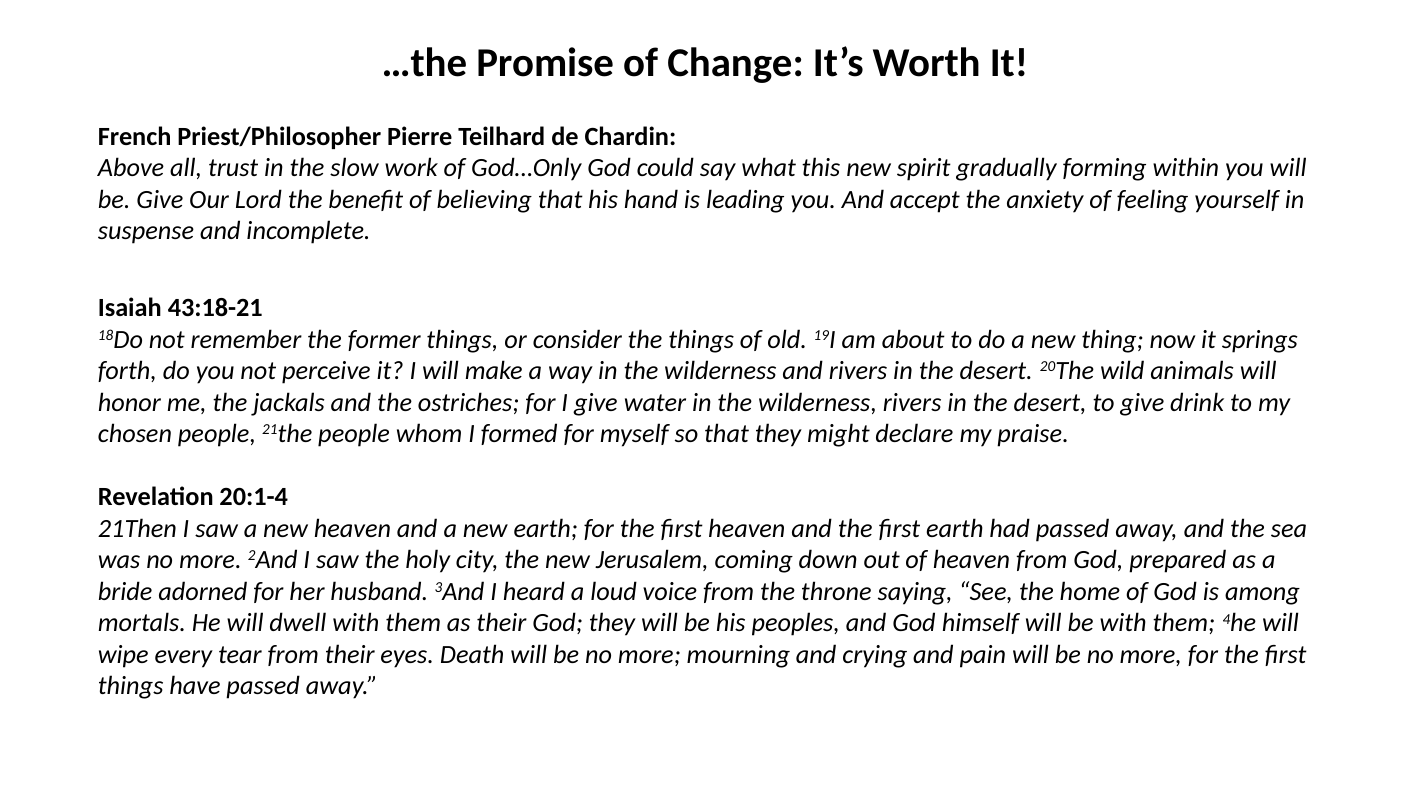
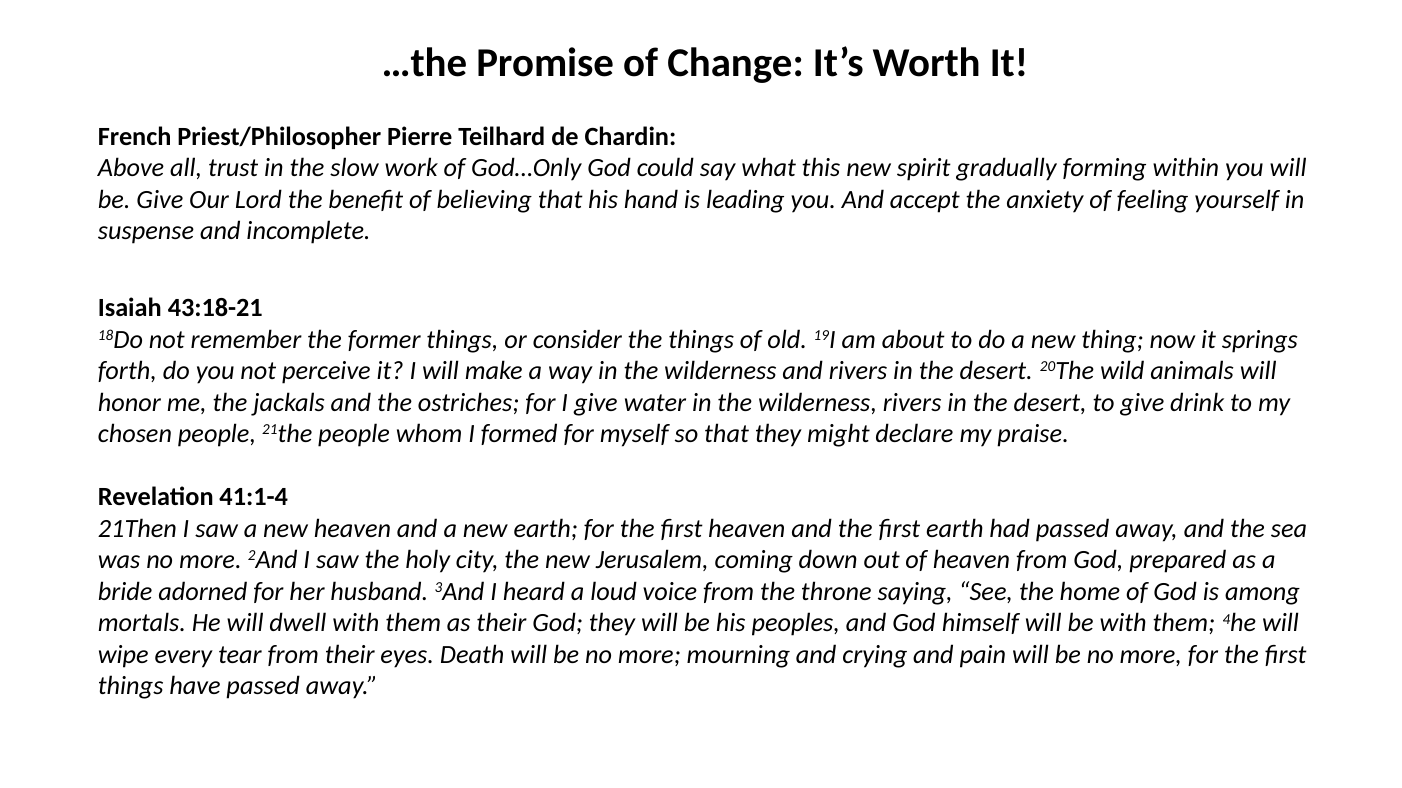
20:1-4: 20:1-4 -> 41:1-4 (254, 498)
